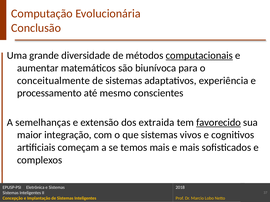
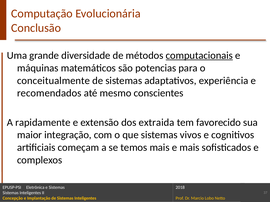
aumentar: aumentar -> máquinas (38, 68)
biunívoca: biunívoca -> potencias (156, 68)
processamento: processamento -> recomendados (49, 93)
semelhanças: semelhanças -> rapidamente (43, 123)
favorecido underline: present -> none (219, 123)
